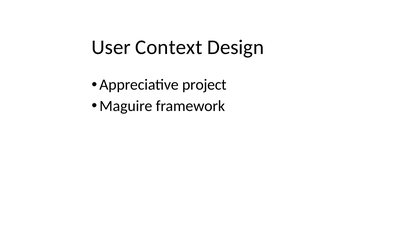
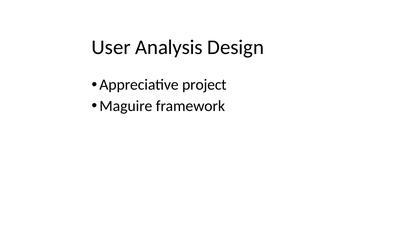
Context: Context -> Analysis (169, 47)
